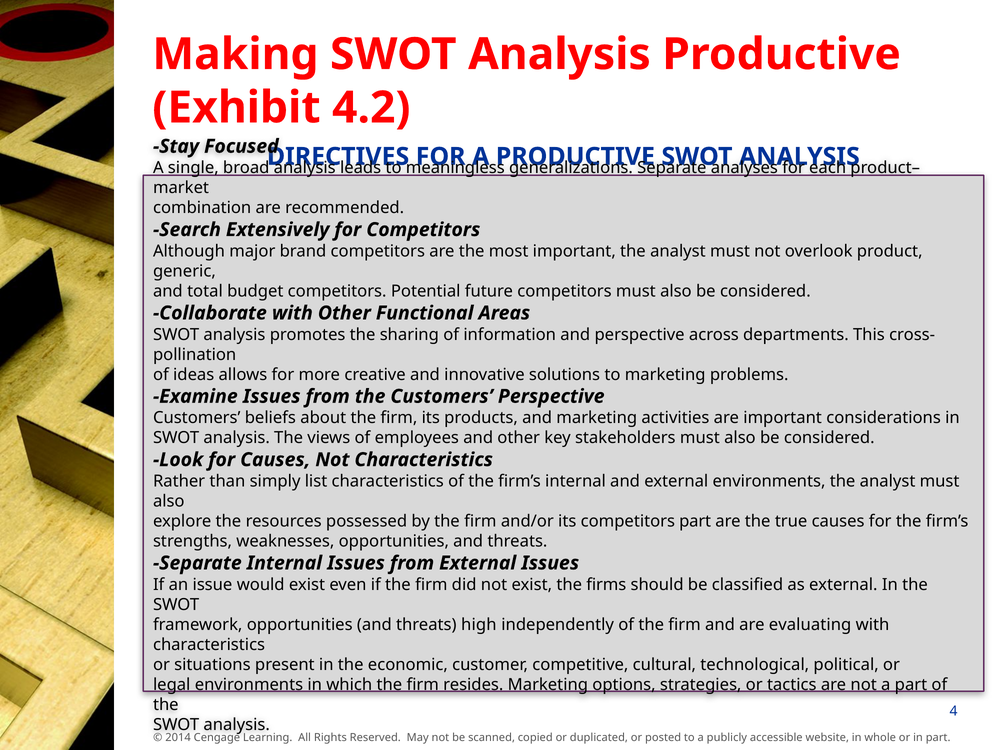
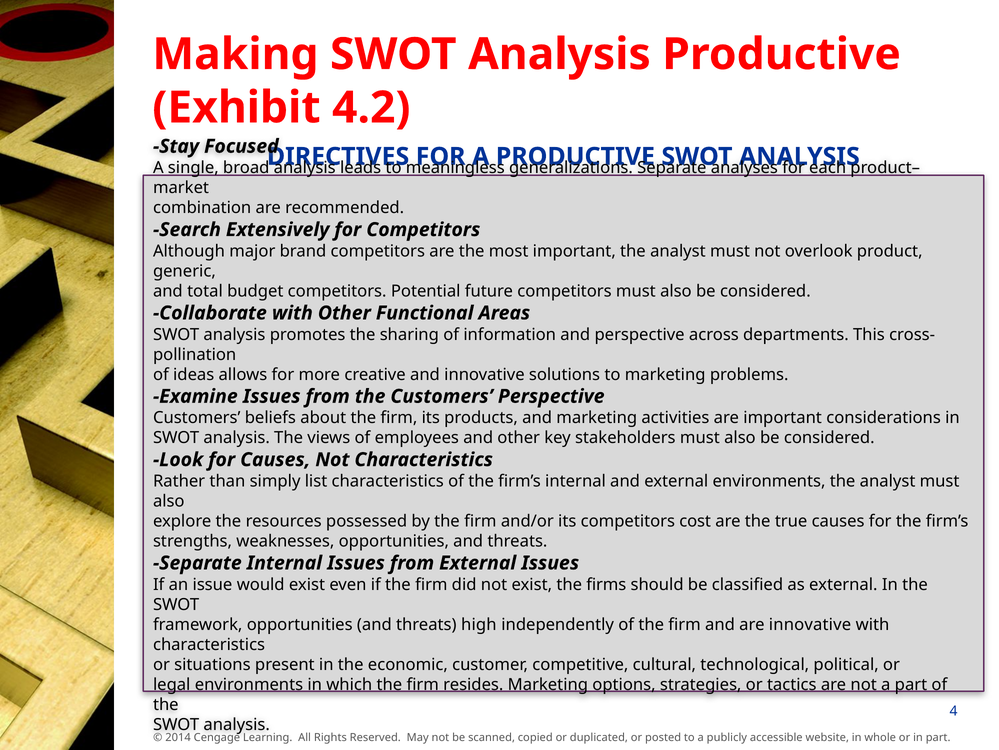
competitors part: part -> cost (695, 521)
are evaluating: evaluating -> innovative (810, 624)
